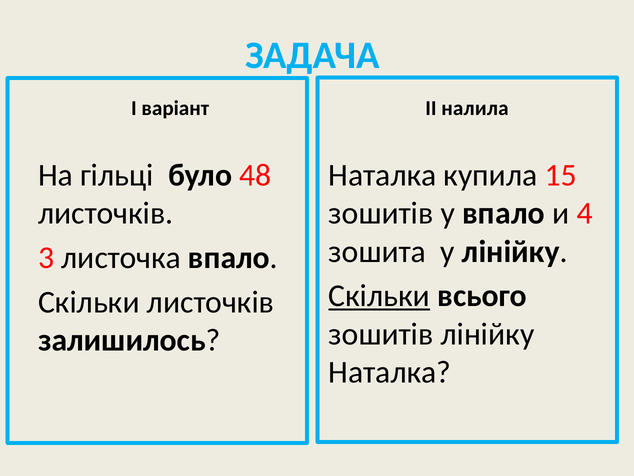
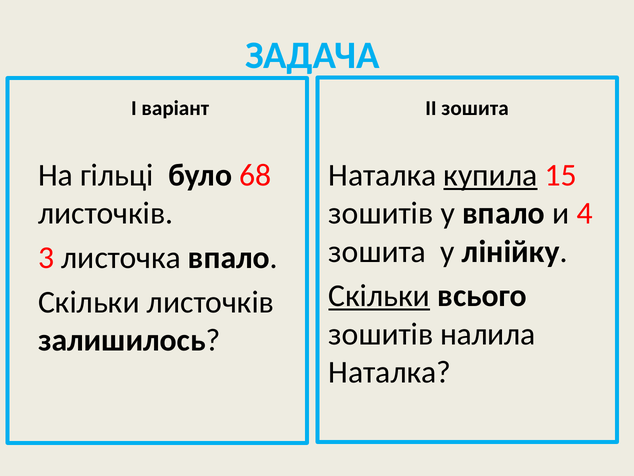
ІІ налила: налила -> зошита (475, 108)
48: 48 -> 68 (255, 175)
купила underline: none -> present (490, 175)
зошитів лінійку: лінійку -> налила (488, 334)
